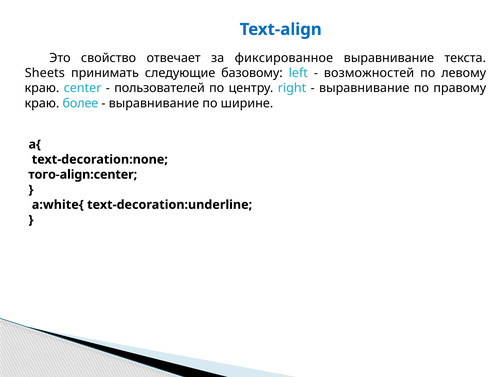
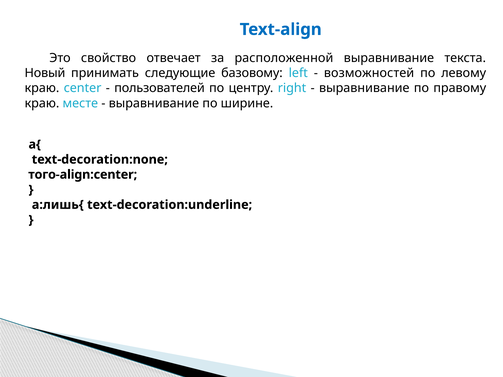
фиксированное: фиксированное -> расположенной (284, 58)
Sheets: Sheets -> Новый (45, 73)
более: более -> месте (80, 103)
a:white{: a:white{ -> a:лишь{ (58, 205)
